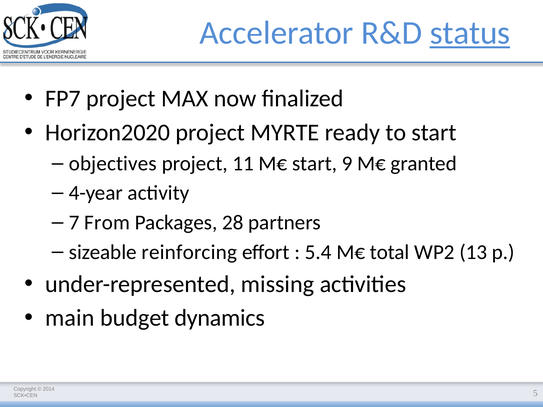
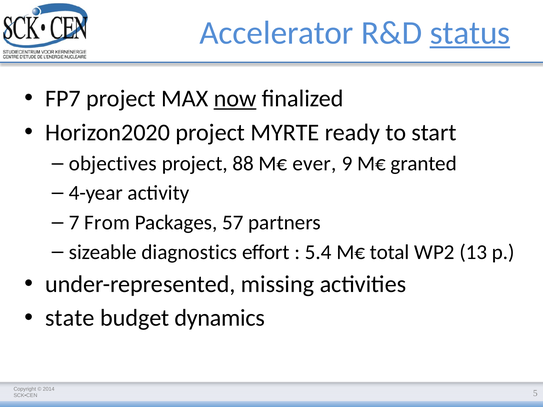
now underline: none -> present (235, 99)
11: 11 -> 88 (243, 164)
M€ start: start -> ever (314, 164)
28: 28 -> 57 (233, 223)
reinforcing: reinforcing -> diagnostics (189, 252)
main: main -> state (70, 318)
